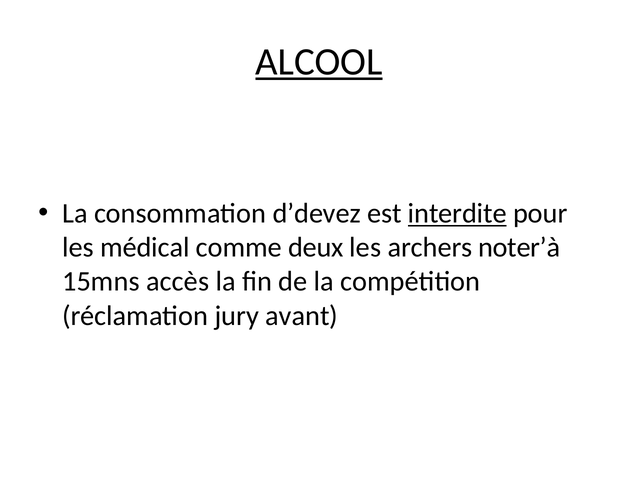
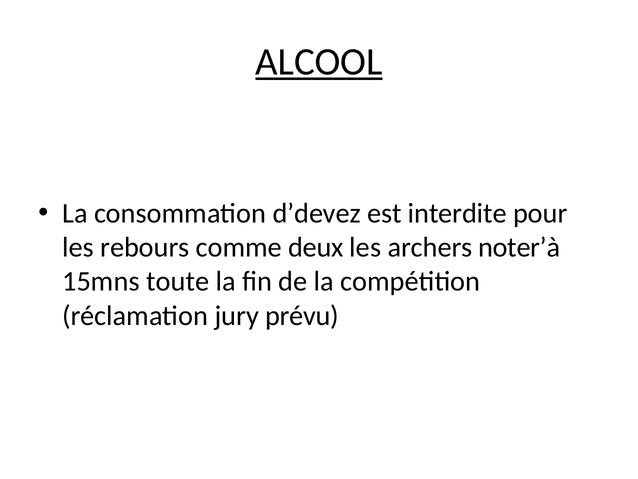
interdite underline: present -> none (457, 213)
médical: médical -> rebours (145, 247)
accès: accès -> toute (178, 281)
avant: avant -> prévu (302, 315)
